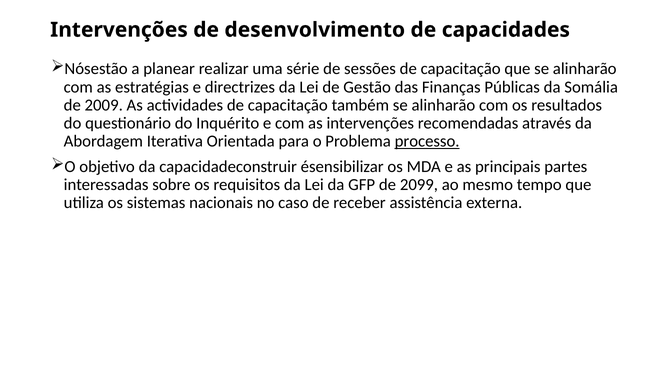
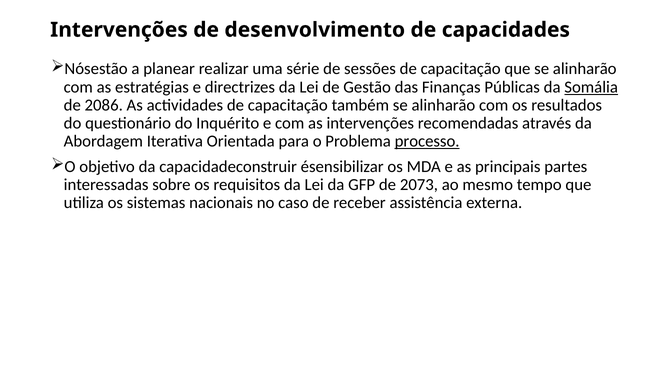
Somália underline: none -> present (591, 87)
2009: 2009 -> 2086 (104, 105)
2099: 2099 -> 2073 (419, 184)
